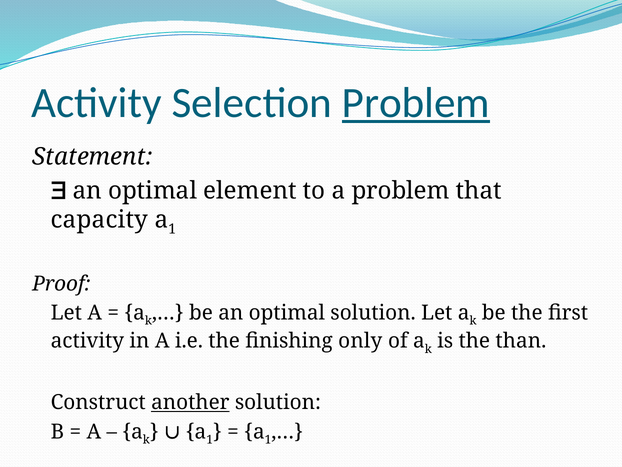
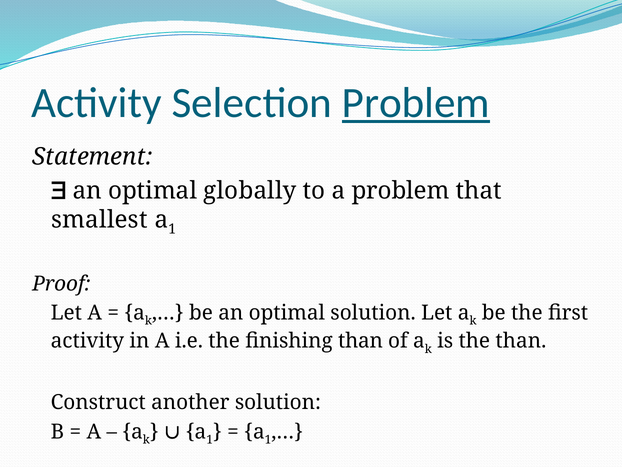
element: element -> globally (250, 190)
capacity: capacity -> smallest (99, 220)
finishing only: only -> than (360, 341)
another underline: present -> none (190, 402)
